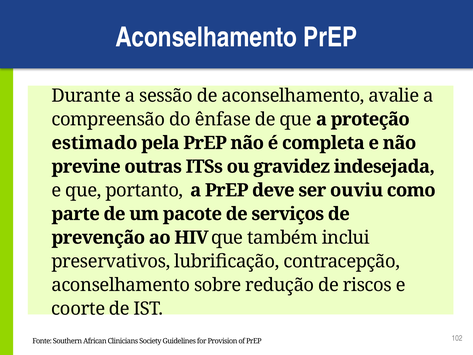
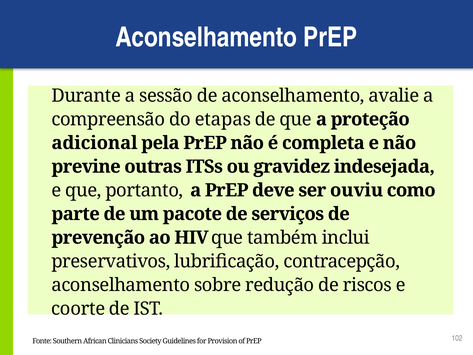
ênfase: ênfase -> etapas (223, 119)
estimado: estimado -> adicional (95, 143)
